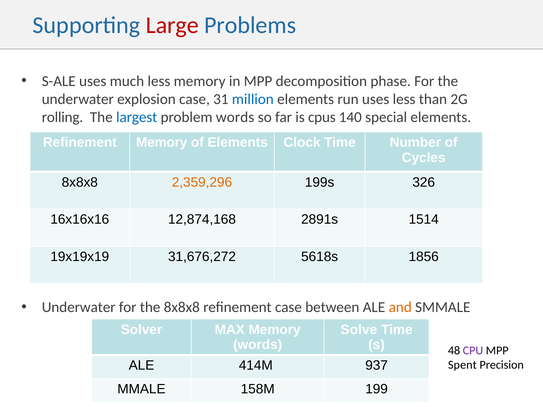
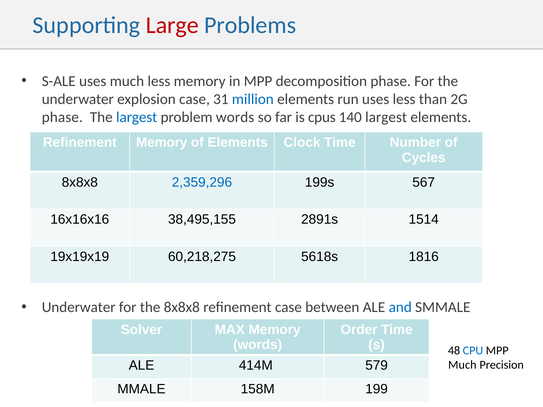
rolling: rolling -> phase (62, 117)
140 special: special -> largest (386, 117)
2,359,296 colour: orange -> blue (202, 182)
326: 326 -> 567 (424, 182)
12,874,168: 12,874,168 -> 38,495,155 (202, 220)
31,676,272: 31,676,272 -> 60,218,275 (202, 257)
1856: 1856 -> 1816 (424, 257)
and colour: orange -> blue (400, 308)
Solve: Solve -> Order (359, 330)
CPU colour: purple -> blue (473, 351)
937: 937 -> 579 (377, 366)
Spent: Spent -> Much (462, 365)
